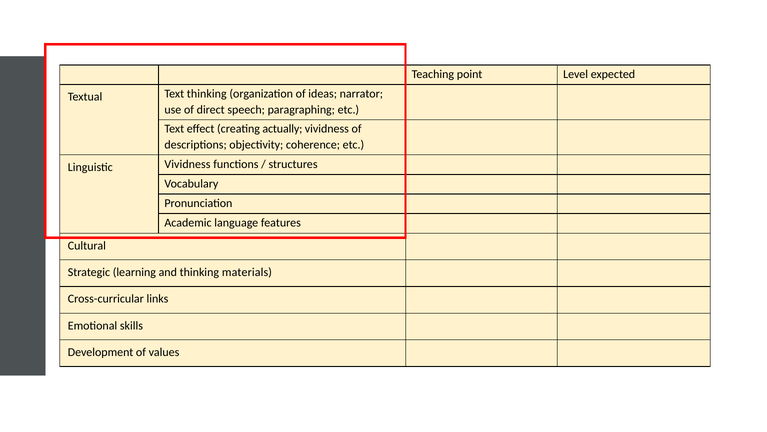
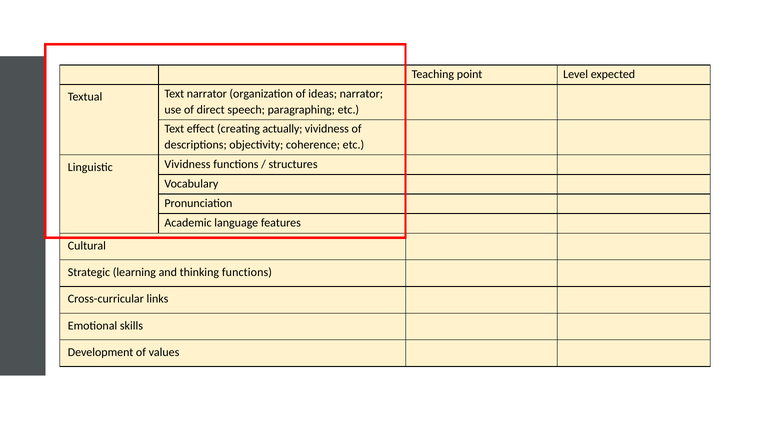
Text thinking: thinking -> narrator (207, 94)
thinking materials: materials -> functions (247, 272)
